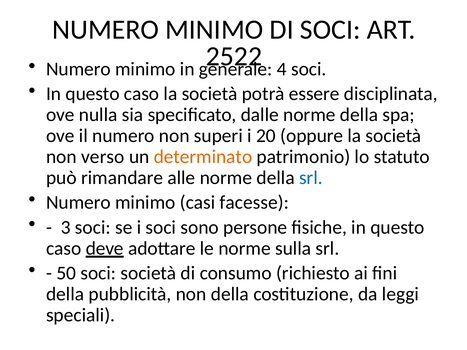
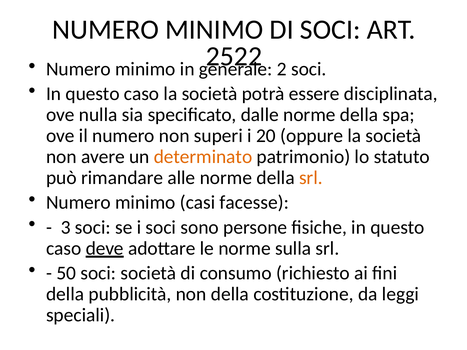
4: 4 -> 2 (282, 69)
verso: verso -> avere (103, 157)
srl colour: blue -> orange (311, 178)
